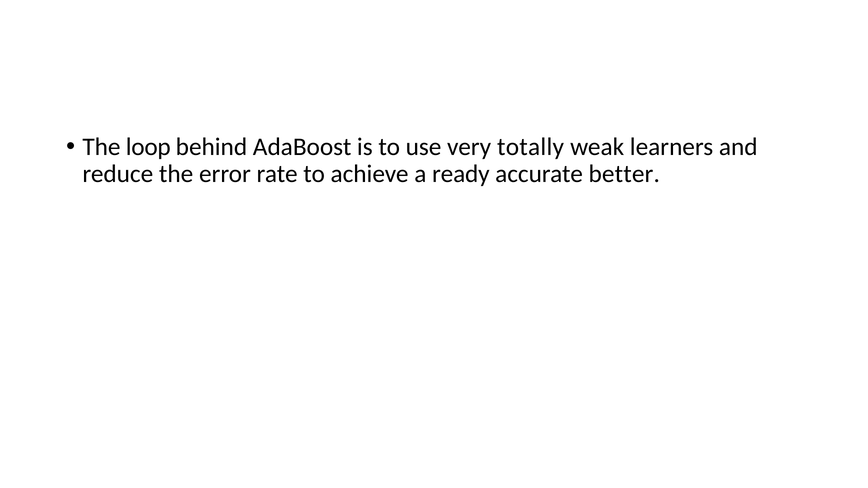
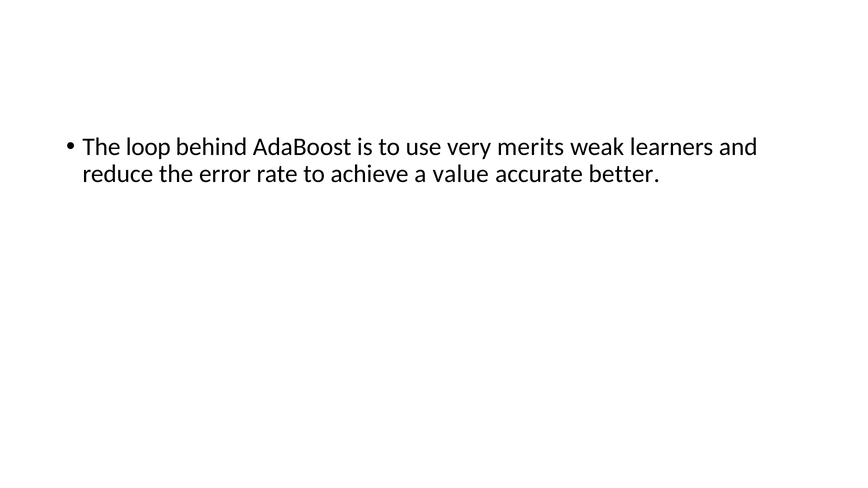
totally: totally -> merits (531, 147)
ready: ready -> value (461, 174)
